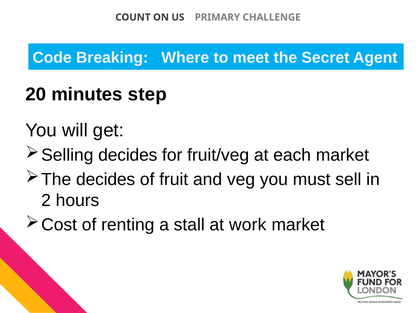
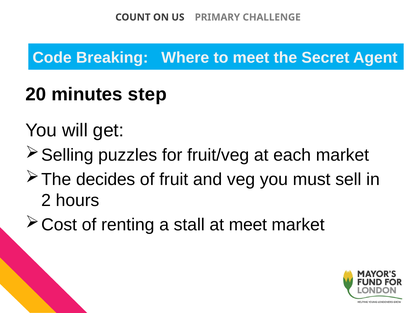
decides: decides -> puzzles (128, 155)
at work: work -> meet (248, 225)
